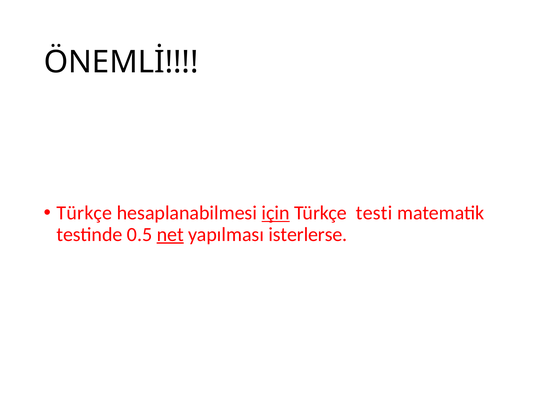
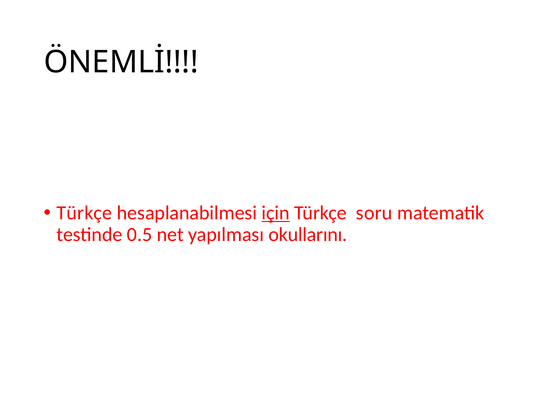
testi: testi -> soru (374, 213)
net underline: present -> none (170, 234)
isterlerse: isterlerse -> okullarını (308, 234)
